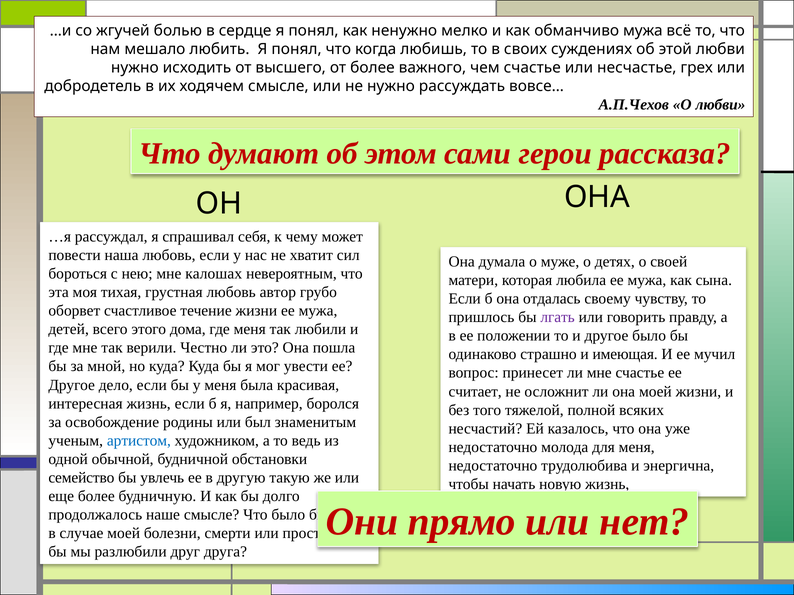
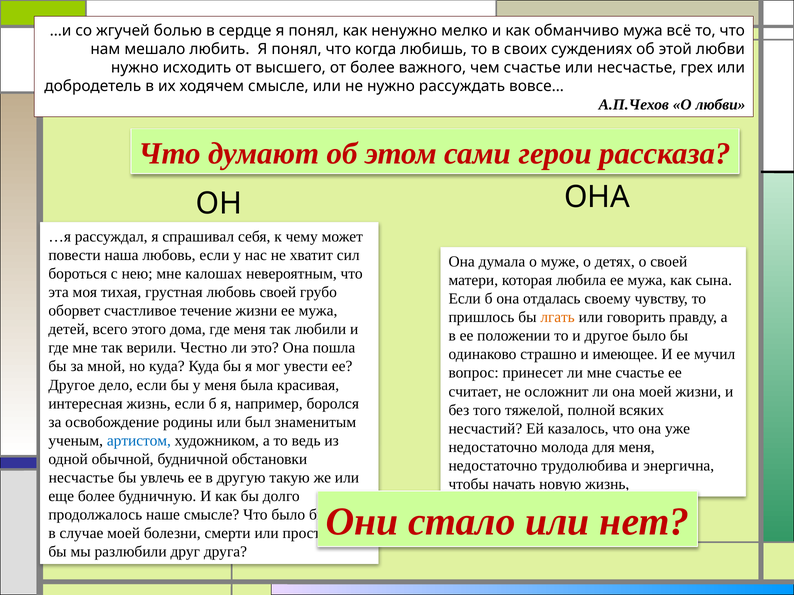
любовь автор: автор -> своей (278, 293)
лгать colour: purple -> orange (558, 318)
имеющая: имеющая -> имеющее (625, 355)
семейство: семейство -> несчастье (81, 478)
прямо: прямо -> стало (462, 522)
